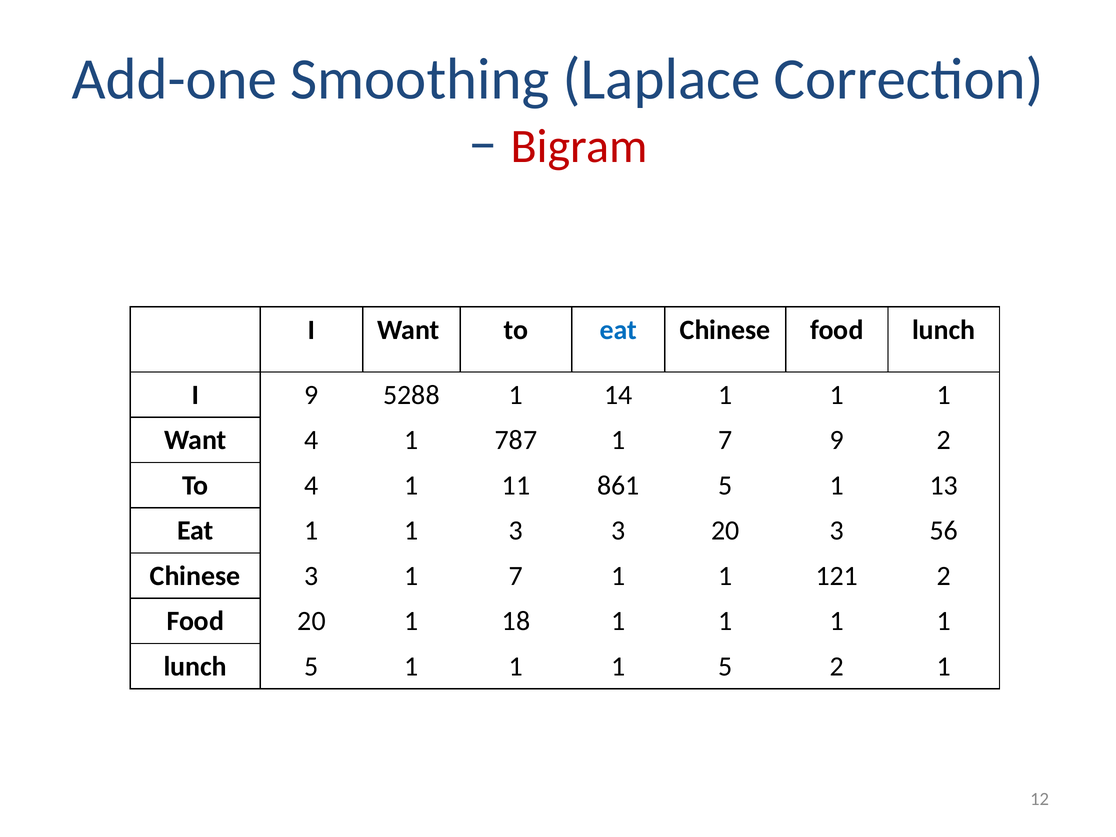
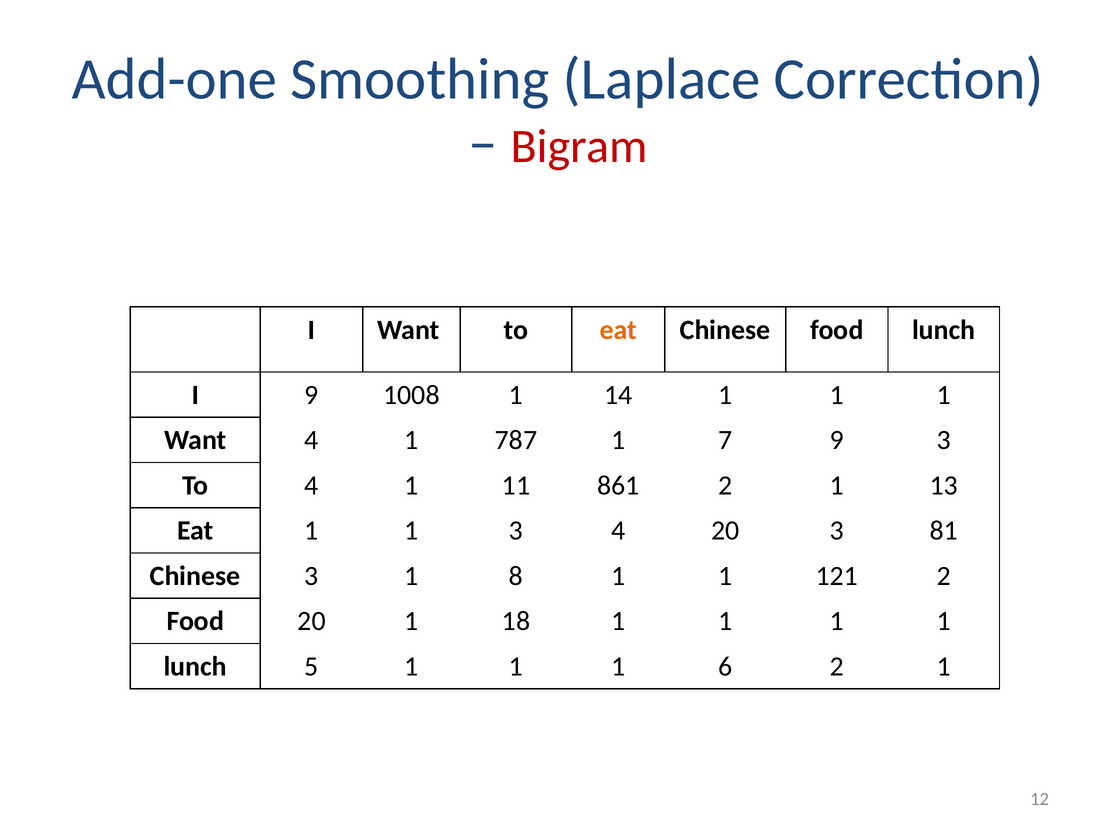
eat colour: blue -> orange (618, 330)
5288: 5288 -> 1008 (411, 395)
9 2: 2 -> 3 (944, 440)
861 5: 5 -> 2 (725, 485)
3 3: 3 -> 4 (618, 531)
56: 56 -> 81 (944, 531)
3 1 7: 7 -> 8 (516, 576)
1 5: 5 -> 6 (725, 666)
